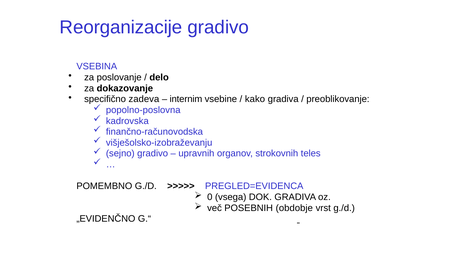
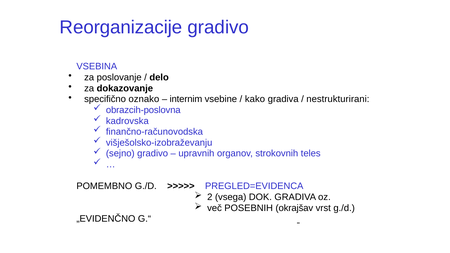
zadeva: zadeva -> oznako (144, 99)
preoblikovanje: preoblikovanje -> nestrukturirani (338, 99)
popolno-poslovna: popolno-poslovna -> obrazcih-poslovna (143, 110)
0: 0 -> 2 (210, 197)
obdobje: obdobje -> okrajšav (294, 208)
